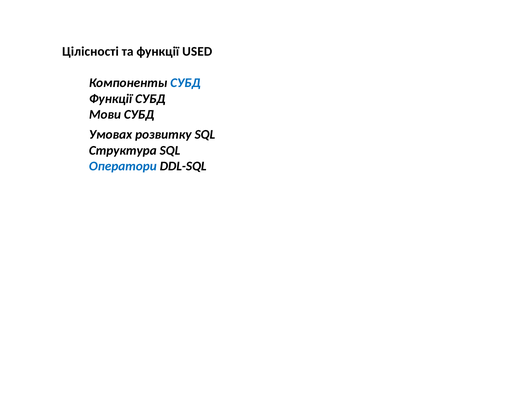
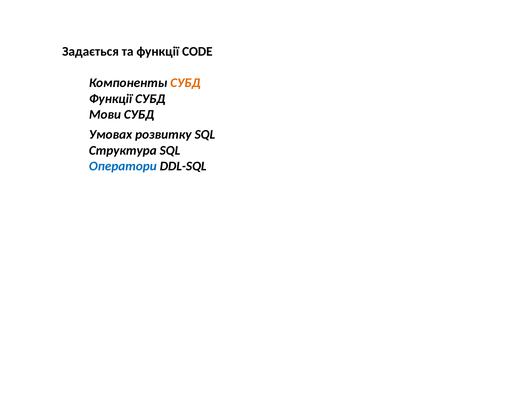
Цілісності: Цілісності -> Задається (90, 51)
USED: USED -> CODE (197, 51)
СУБД colour: blue -> orange (185, 83)
